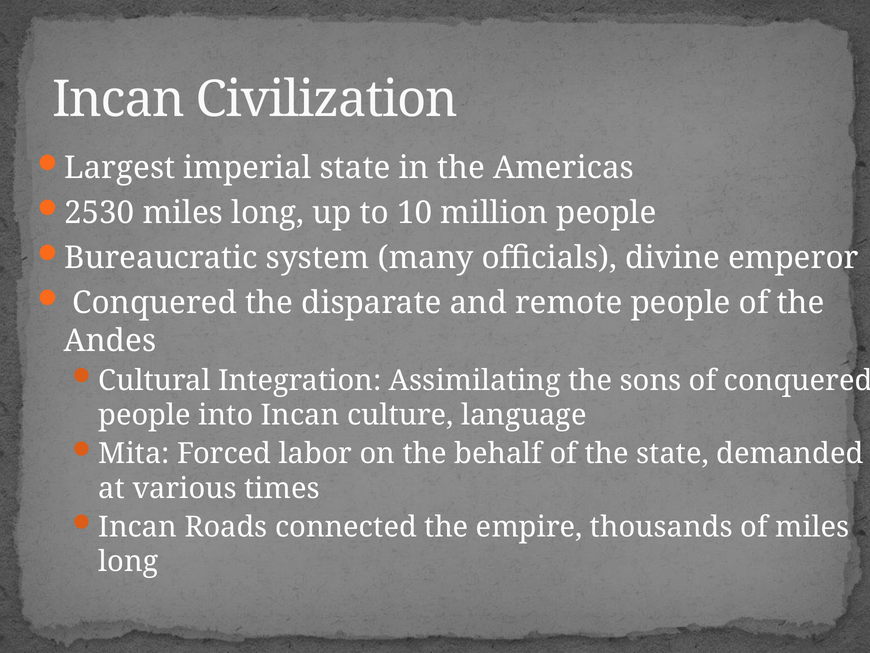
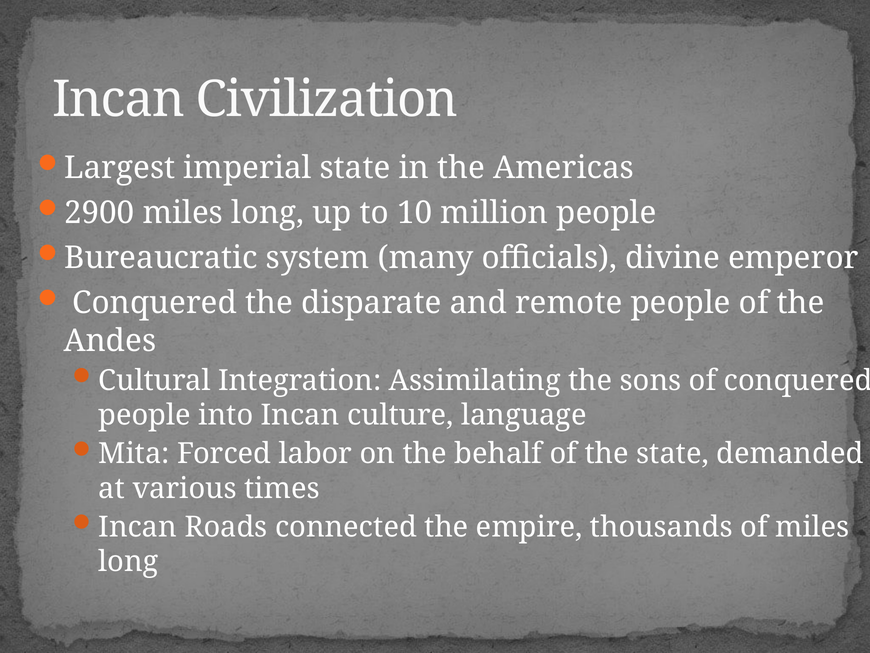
2530: 2530 -> 2900 (99, 213)
